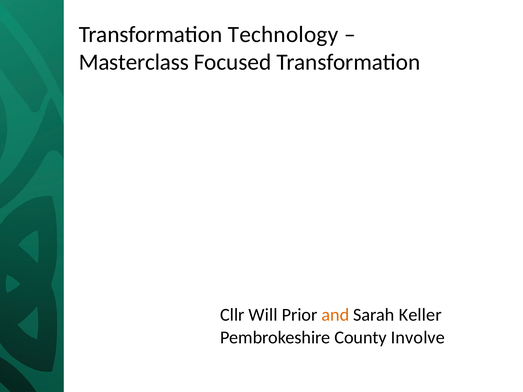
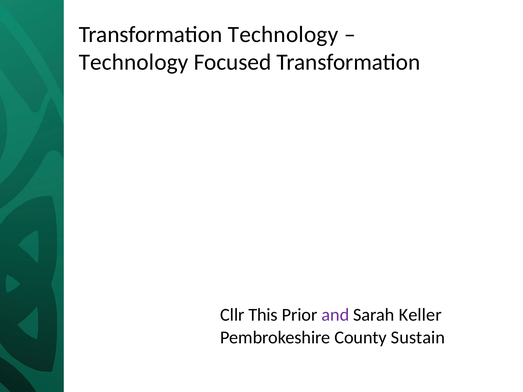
Masterclass: Masterclass -> Technology (134, 62)
Will: Will -> This (263, 315)
and colour: orange -> purple (335, 315)
Involve: Involve -> Sustain (418, 338)
